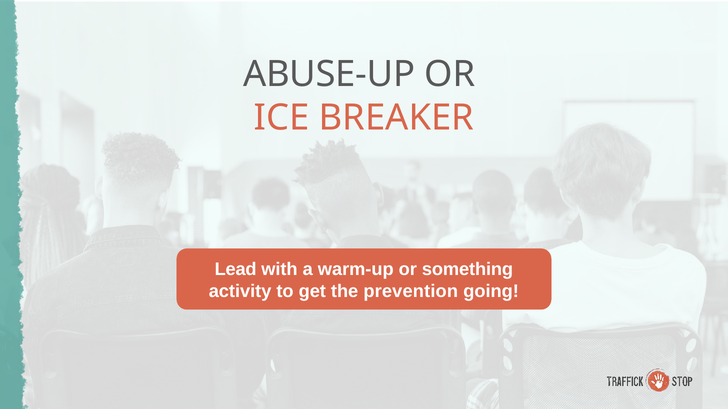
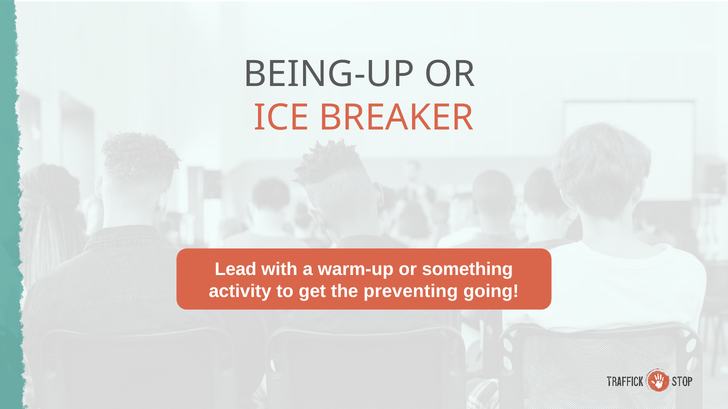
ABUSE-UP: ABUSE-UP -> BEING-UP (329, 74)
prevention: prevention -> preventing (411, 292)
